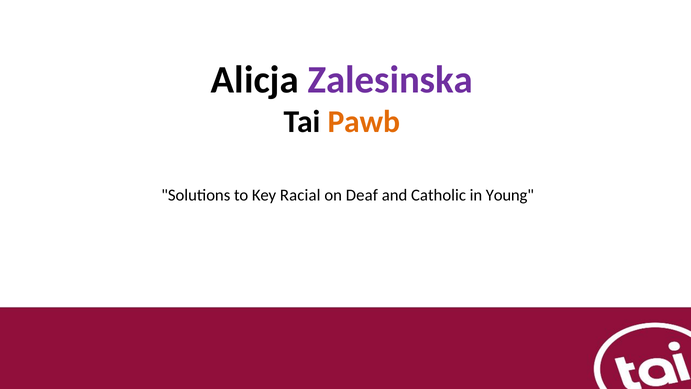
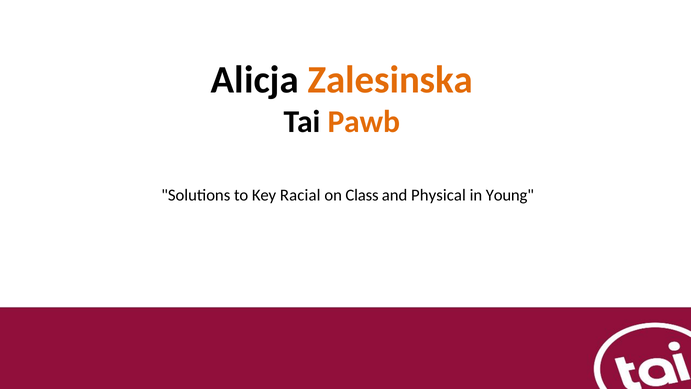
Zalesinska colour: purple -> orange (390, 80)
Deaf: Deaf -> Class (362, 195)
Catholic: Catholic -> Physical (438, 195)
